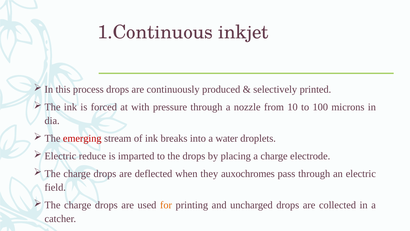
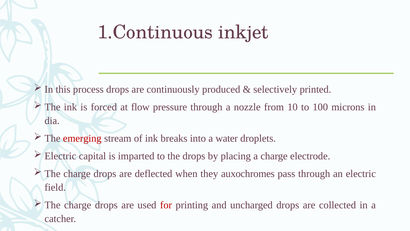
with: with -> flow (140, 107)
reduce: reduce -> capital (92, 156)
for colour: orange -> red (166, 205)
